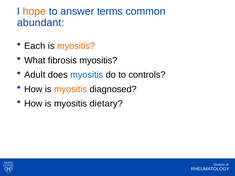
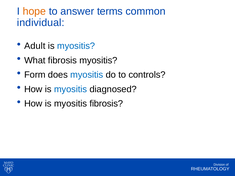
abundant: abundant -> individual (41, 23)
Each: Each -> Adult (35, 46)
myositis colour: orange -> blue (76, 46)
Adult: Adult -> Form (35, 75)
myositis colour: orange -> blue (71, 89)
myositis dietary: dietary -> fibrosis (106, 104)
